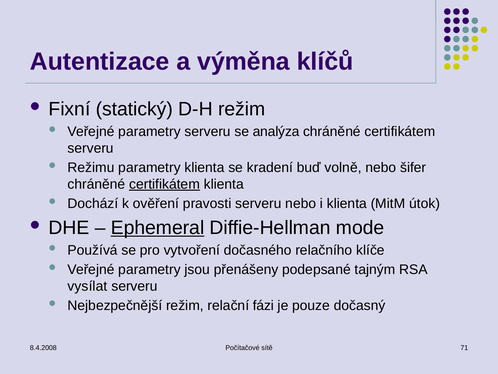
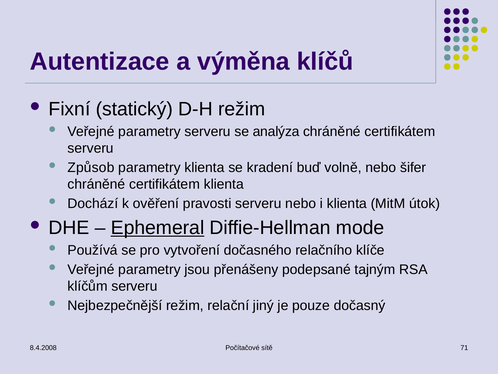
Režimu: Režimu -> Způsob (91, 167)
certifikátem underline: present -> none (164, 184)
vysílat: vysílat -> klíčům (88, 286)
fázi: fázi -> jiný (263, 305)
